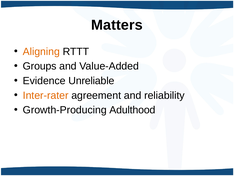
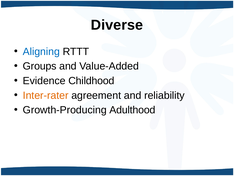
Matters: Matters -> Diverse (117, 25)
Aligning colour: orange -> blue (41, 51)
Unreliable: Unreliable -> Childhood (91, 81)
